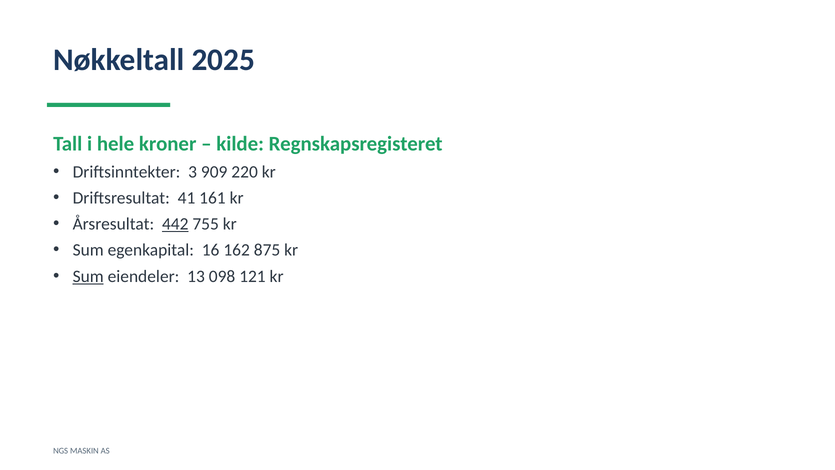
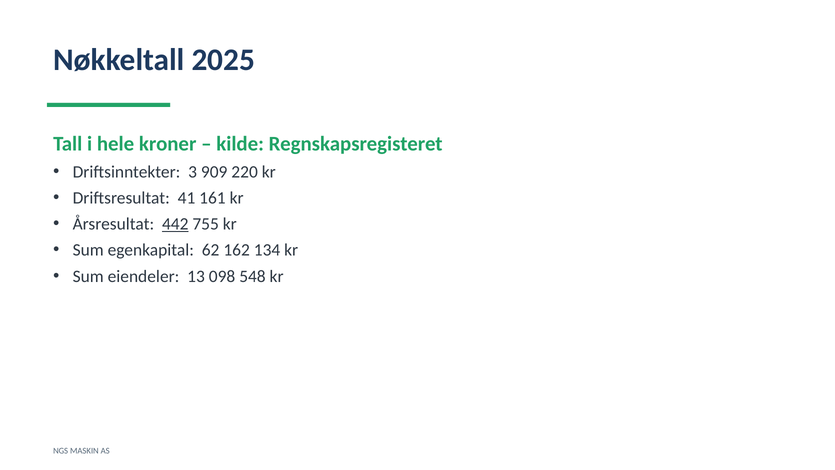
16: 16 -> 62 (211, 250)
875: 875 -> 134 (267, 250)
Sum underline: present -> none (88, 276)
121: 121 -> 548 (252, 276)
